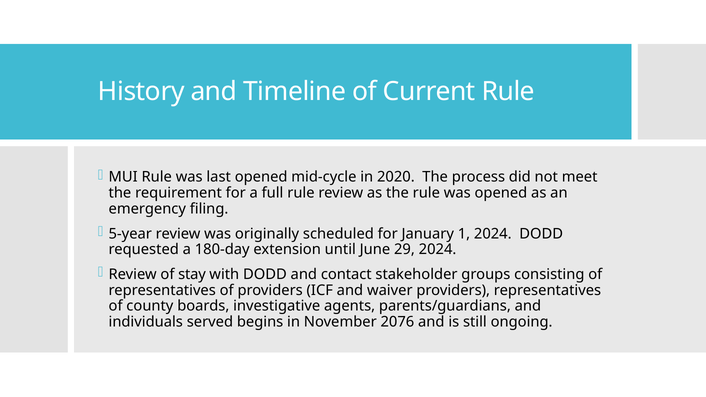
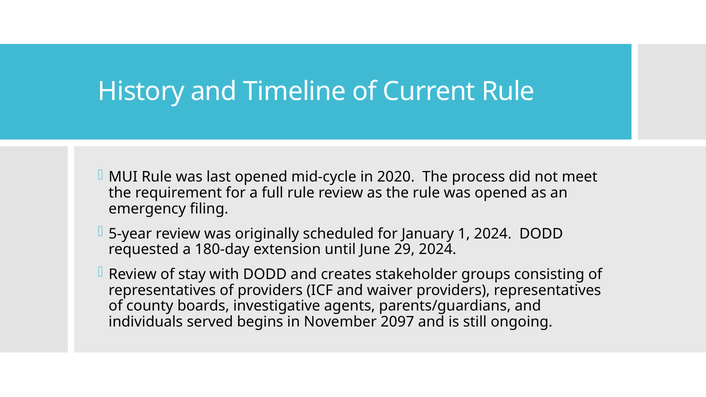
contact: contact -> creates (346, 274)
2076: 2076 -> 2097 (397, 322)
